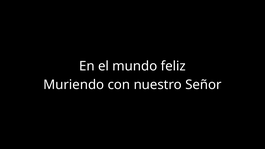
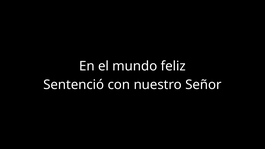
Muriendo: Muriendo -> Sentenció (74, 85)
